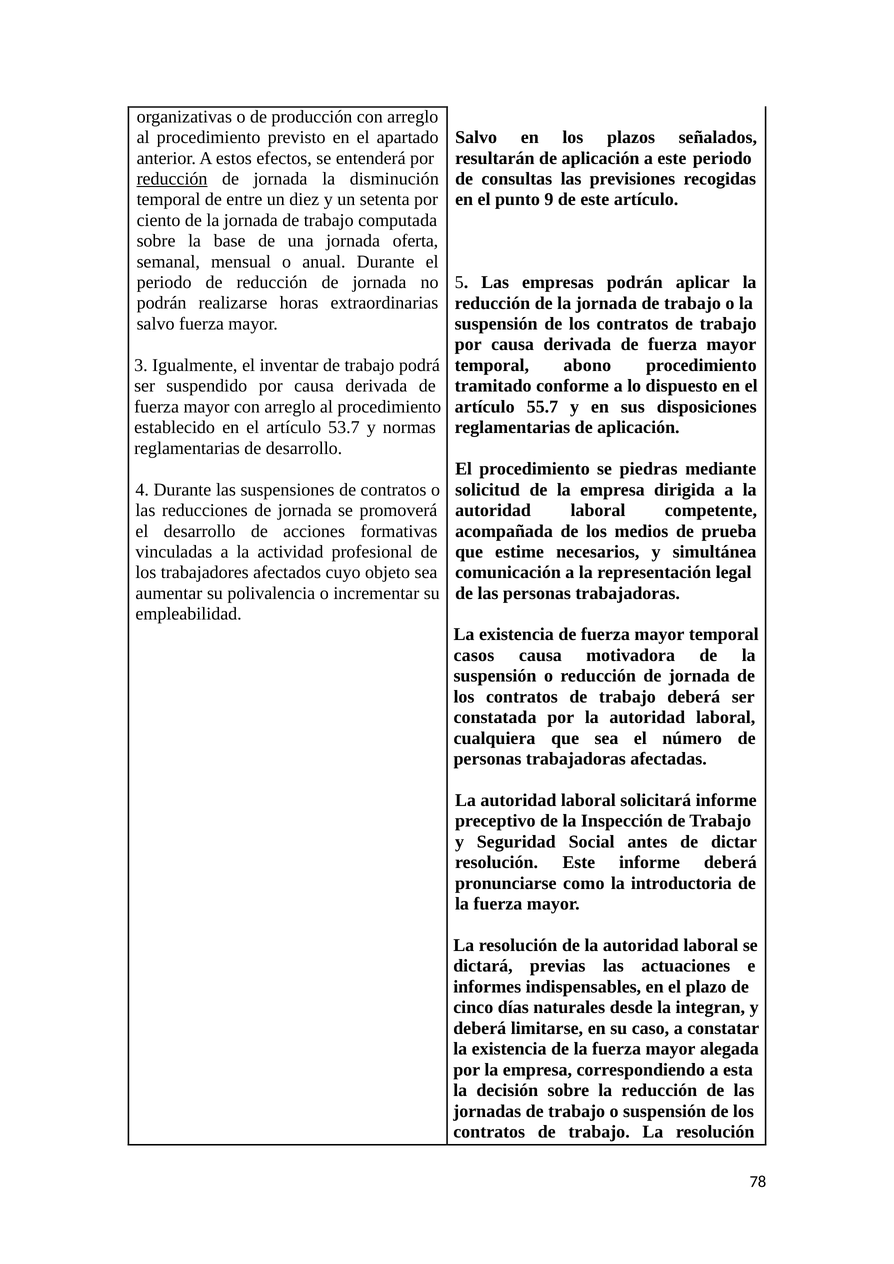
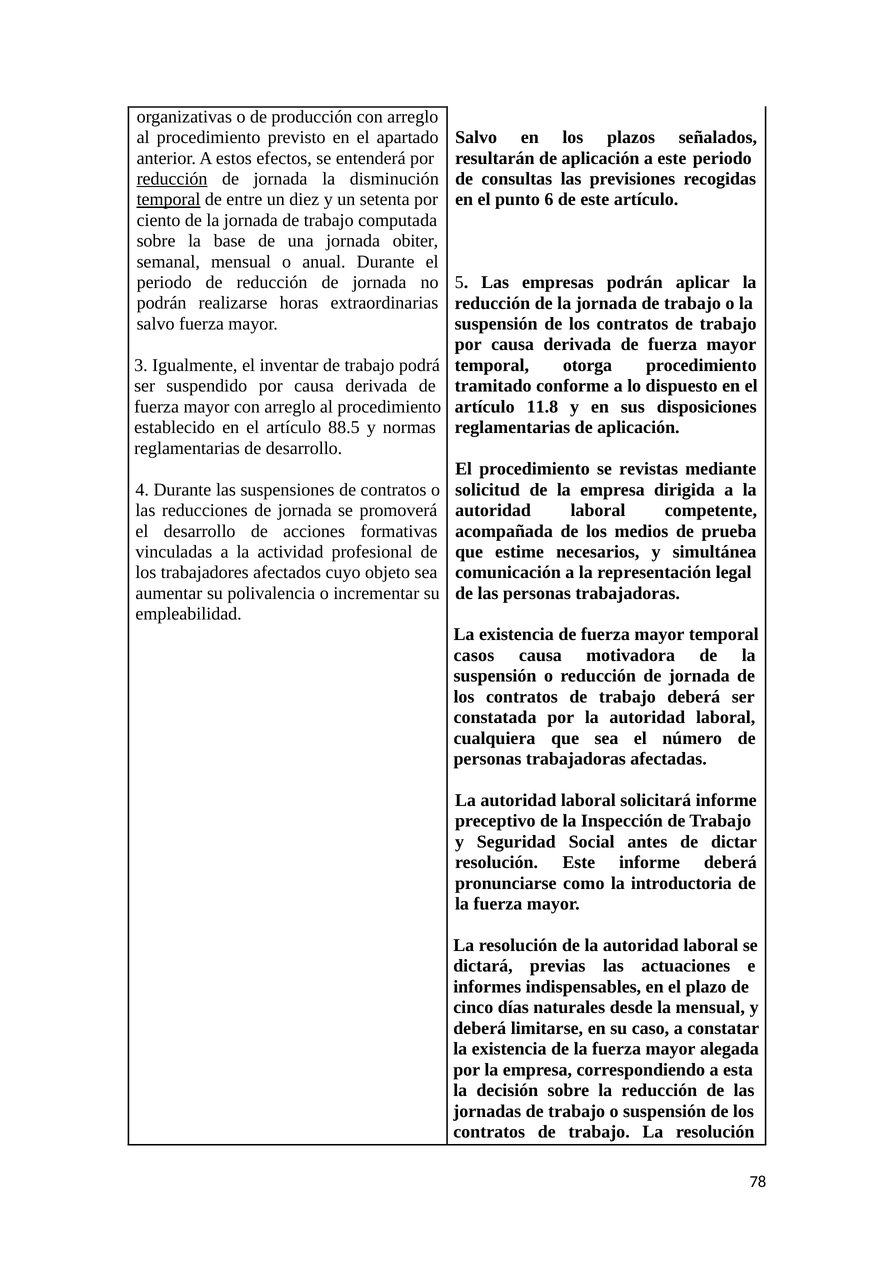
temporal underline: none -> present (169, 200)
9: 9 -> 6 (549, 200)
oferta: oferta -> obiter (415, 241)
abono: abono -> otorga (588, 365)
55.7: 55.7 -> 11.8 (542, 407)
53.7: 53.7 -> 88.5 (344, 428)
piedras: piedras -> revistas (649, 469)
la integran: integran -> mensual (710, 1008)
